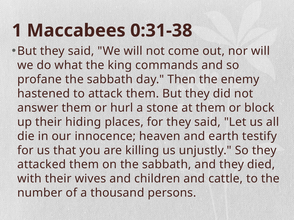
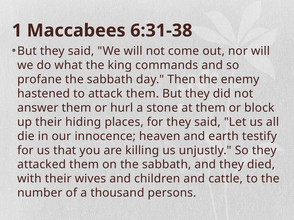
0:31-38: 0:31-38 -> 6:31-38 (161, 31)
